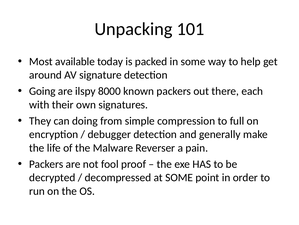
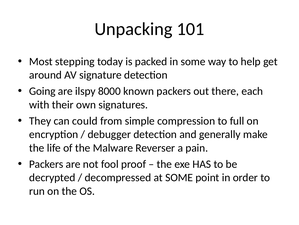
available: available -> stepping (75, 61)
doing: doing -> could (85, 121)
